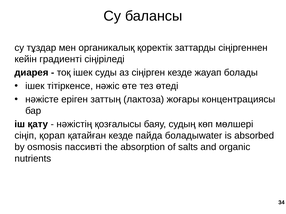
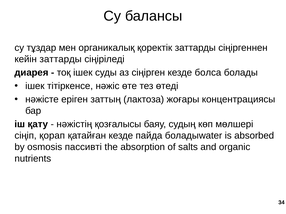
кейін градиенті: градиенті -> заттарды (61, 59)
жауап: жауап -> болса (208, 73)
